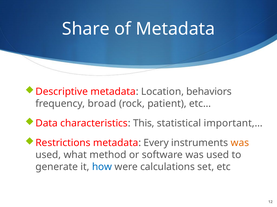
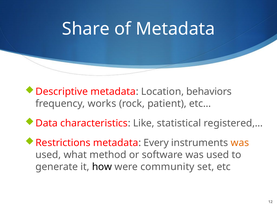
broad: broad -> works (102, 104)
This: This -> Like (144, 124)
important,…: important,… -> registered,… (233, 124)
how colour: blue -> black (102, 167)
calculations: calculations -> community (167, 167)
